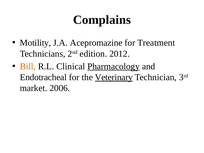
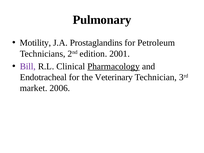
Complains: Complains -> Pulmonary (102, 20)
Acepromazine: Acepromazine -> Prostaglandins (96, 43)
Treatment: Treatment -> Petroleum (156, 43)
2012: 2012 -> 2001 (120, 54)
Bill colour: orange -> purple (28, 66)
Veterinary underline: present -> none (114, 77)
